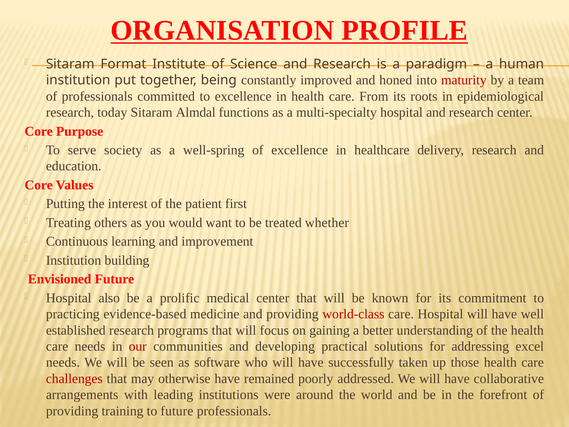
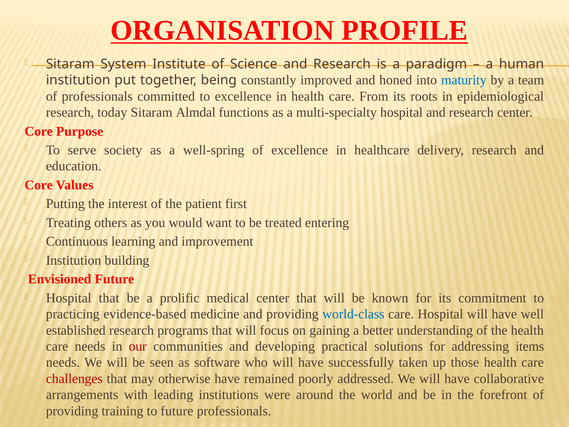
Format: Format -> System (123, 64)
maturity colour: red -> blue (464, 80)
whether: whether -> entering (327, 223)
Hospital also: also -> that (109, 298)
world-class colour: red -> blue (353, 314)
excel: excel -> items (530, 346)
